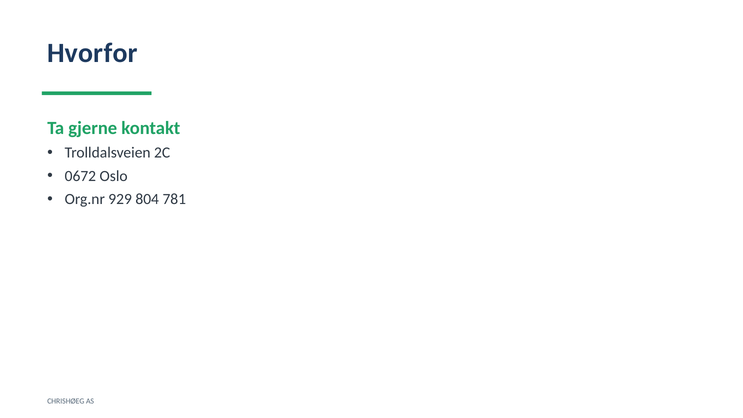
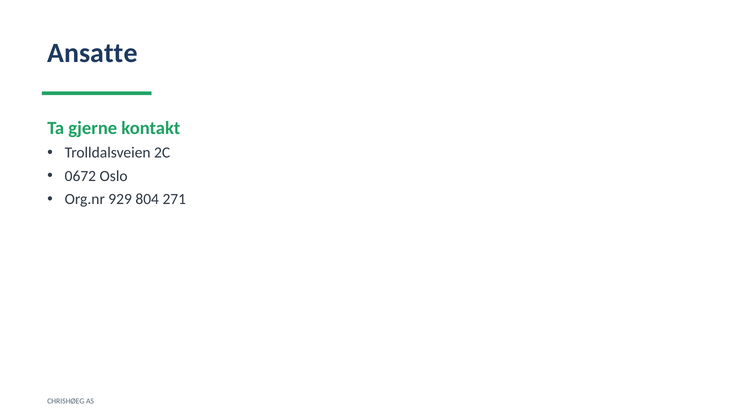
Hvorfor: Hvorfor -> Ansatte (92, 53)
781: 781 -> 271 (174, 199)
